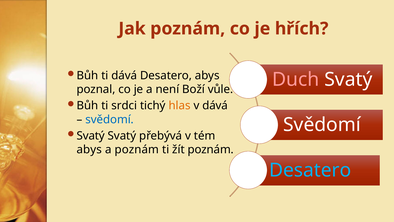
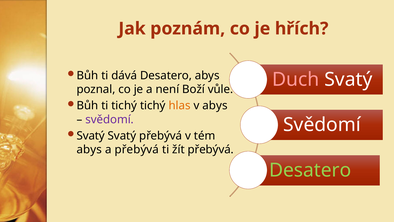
ti srdci: srdci -> tichý (124, 106)
v dává: dává -> abys (215, 106)
svědomí colour: blue -> purple (110, 119)
a poznám: poznám -> přebývá (137, 149)
žít poznám: poznám -> přebývá (211, 149)
Desatero colour: light blue -> light green (310, 170)
